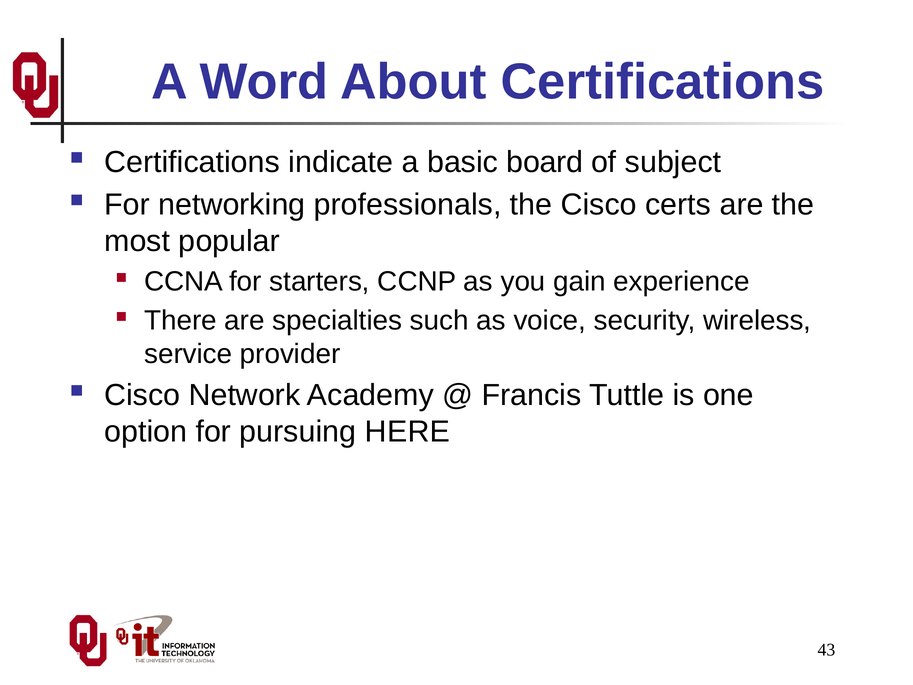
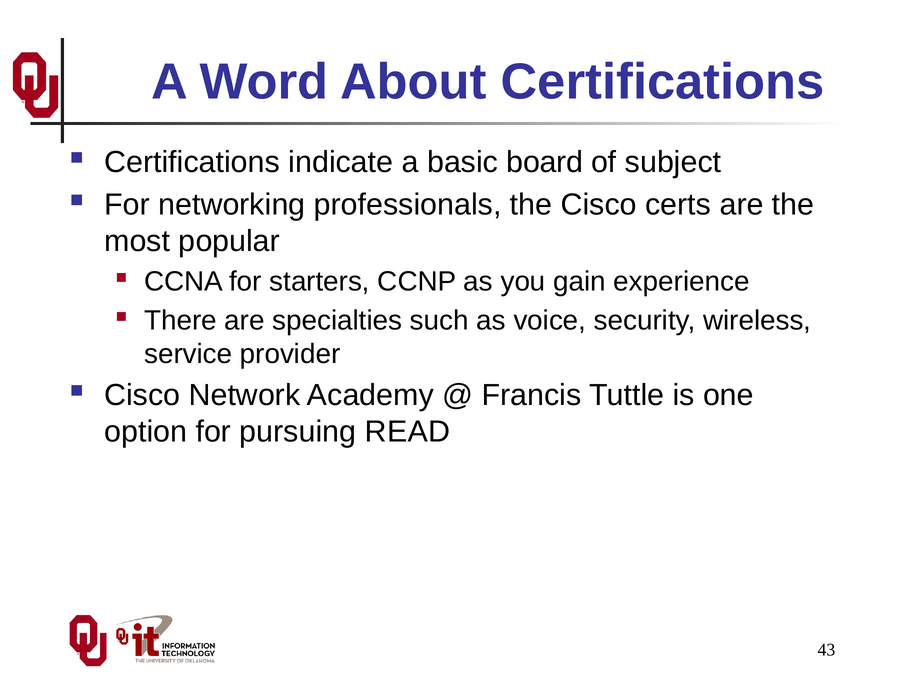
HERE: HERE -> READ (408, 432)
